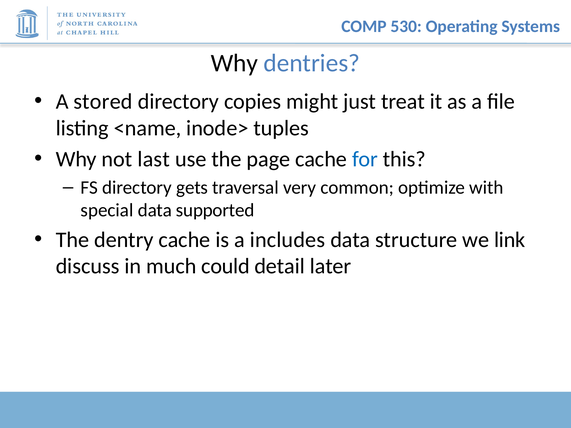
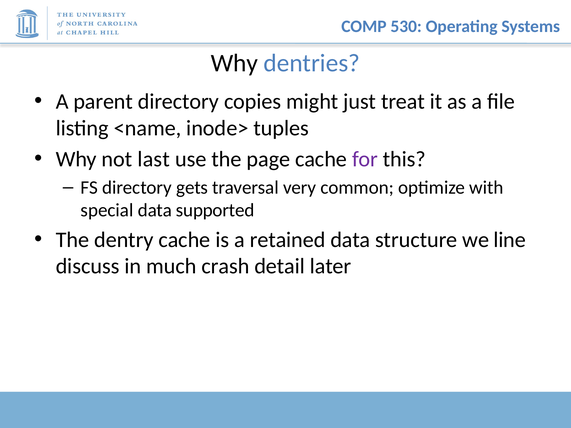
stored: stored -> parent (103, 101)
for colour: blue -> purple (365, 159)
includes: includes -> retained (288, 240)
link: link -> line (510, 240)
could: could -> crash (225, 266)
